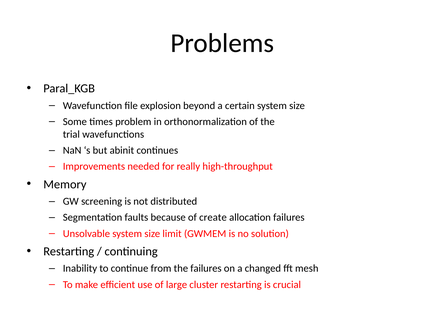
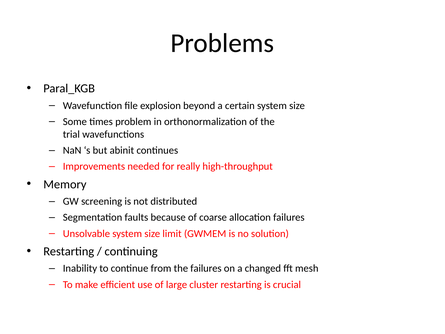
create: create -> coarse (213, 217)
